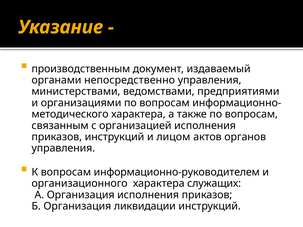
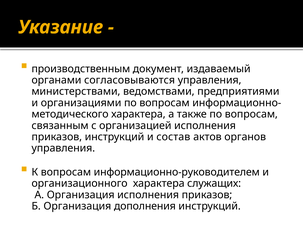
непосредственно: непосредственно -> согласовываются (130, 80)
лицом: лицом -> состав (173, 137)
ликвидации: ликвидации -> дополнения (145, 206)
